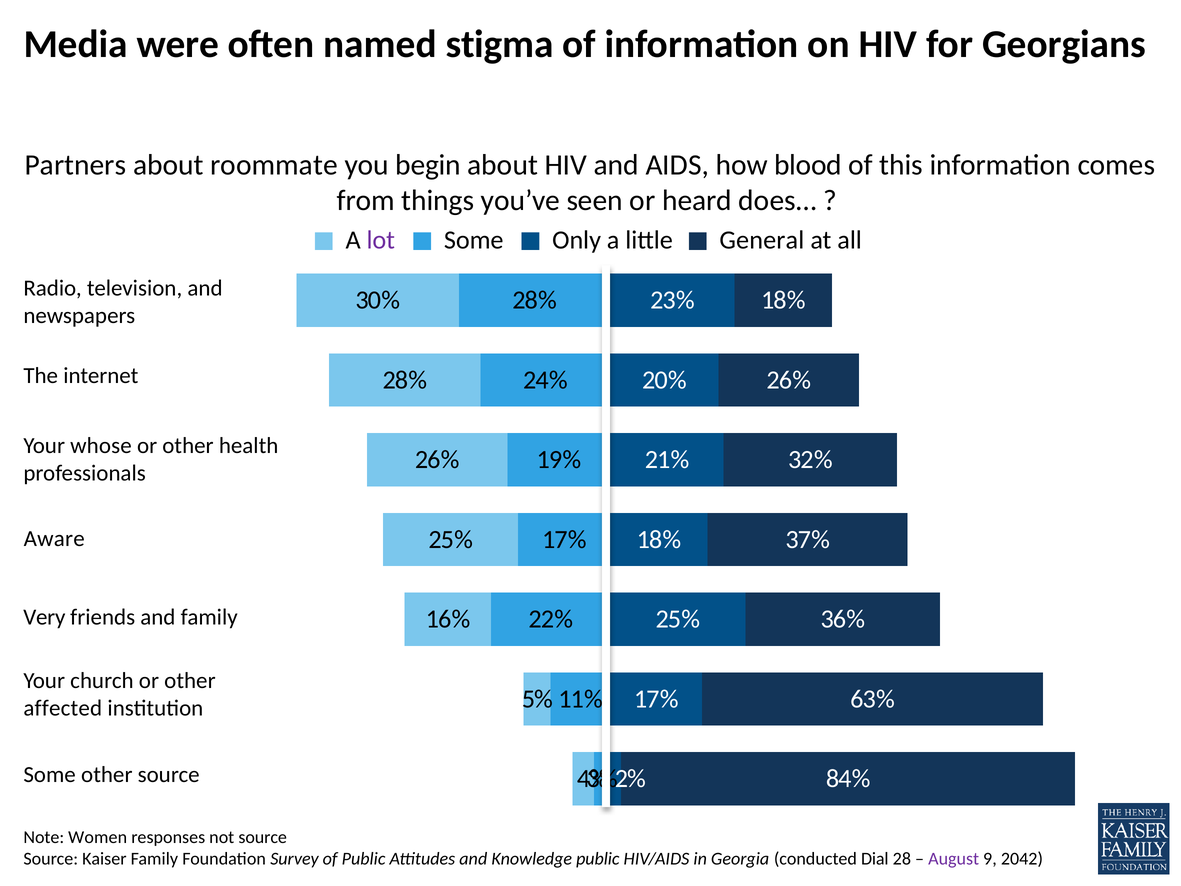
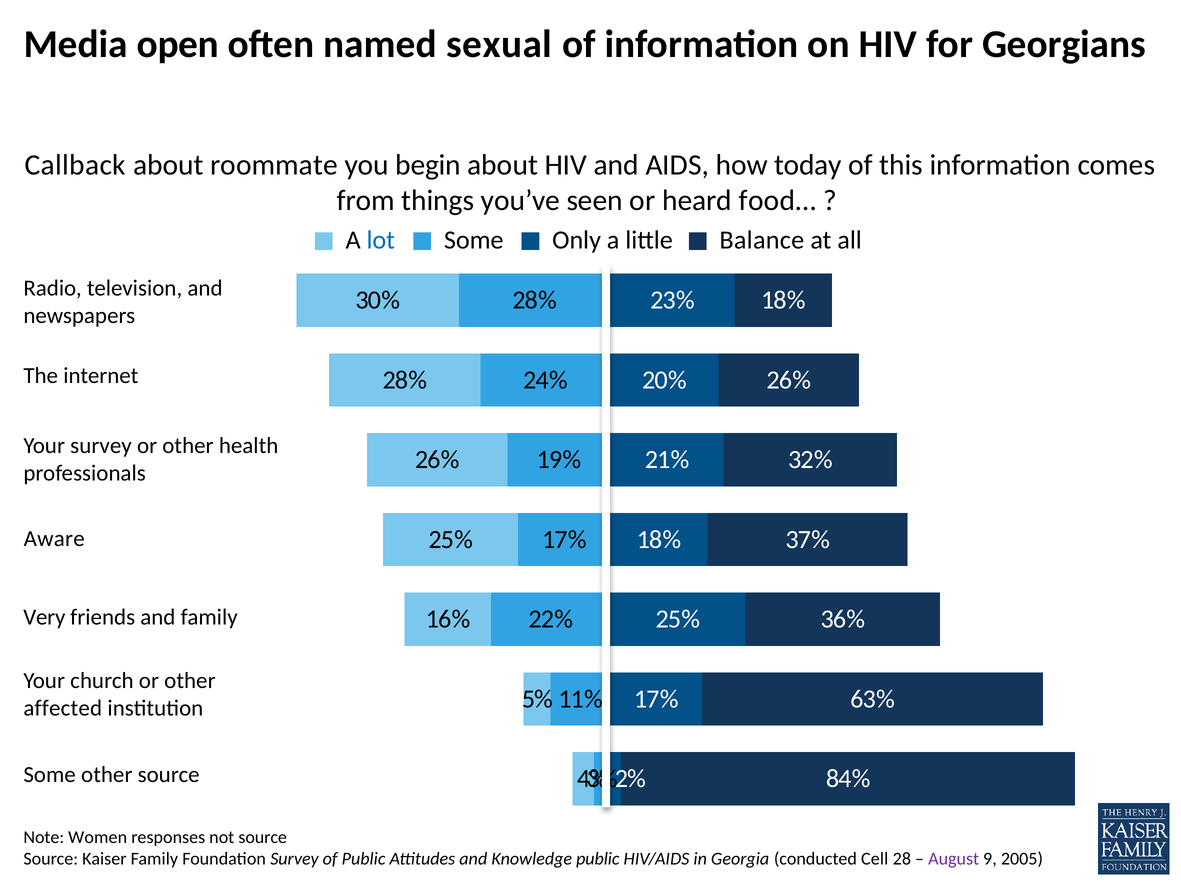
were: were -> open (178, 44)
stigma: stigma -> sexual (499, 44)
Partners: Partners -> Callback (75, 165)
blood: blood -> today (808, 165)
does…: does… -> food… (777, 200)
lot colour: purple -> blue (381, 240)
General: General -> Balance (762, 240)
Your whose: whose -> survey (101, 446)
Dial: Dial -> Cell (875, 859)
2042: 2042 -> 2005 (1022, 859)
